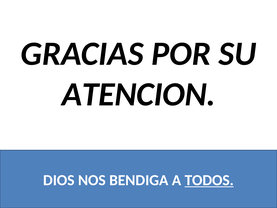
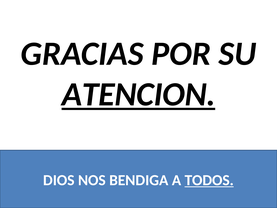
ATENCION underline: none -> present (139, 94)
